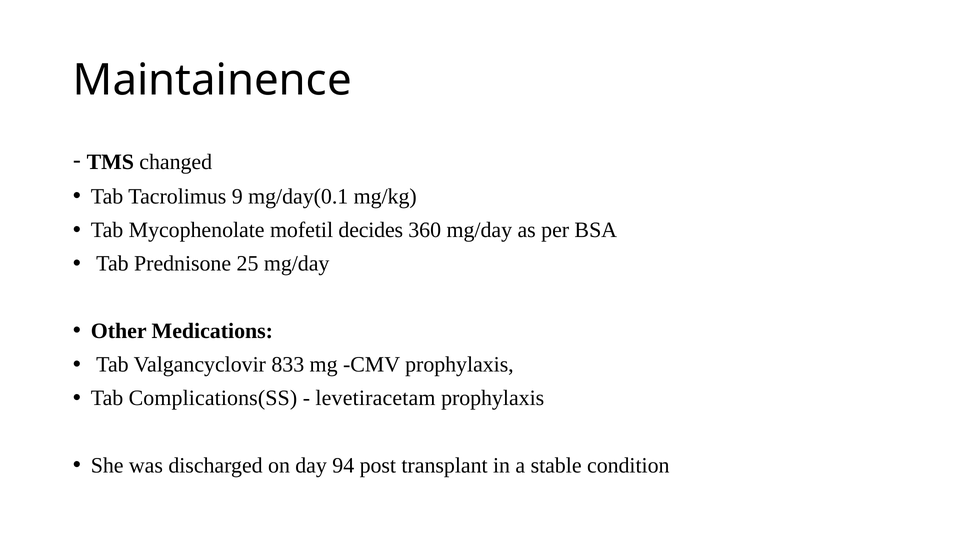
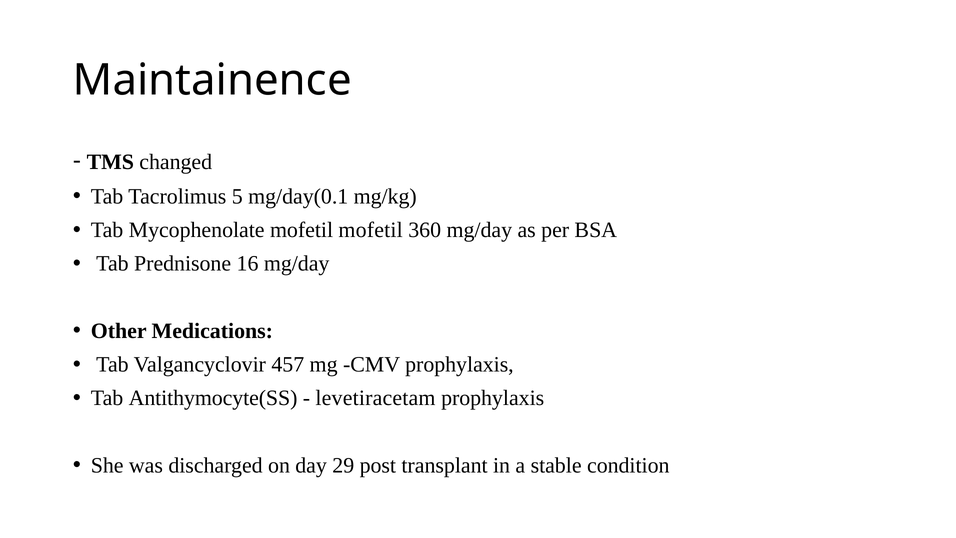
9: 9 -> 5 (237, 196)
mofetil decides: decides -> mofetil (371, 230)
25: 25 -> 16 (248, 264)
833: 833 -> 457 (288, 364)
Complications(SS: Complications(SS -> Antithymocyte(SS (213, 398)
94: 94 -> 29 (343, 465)
